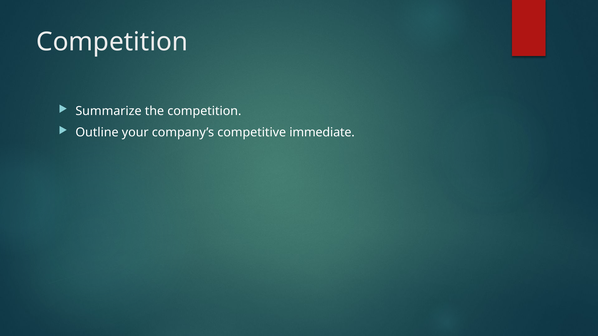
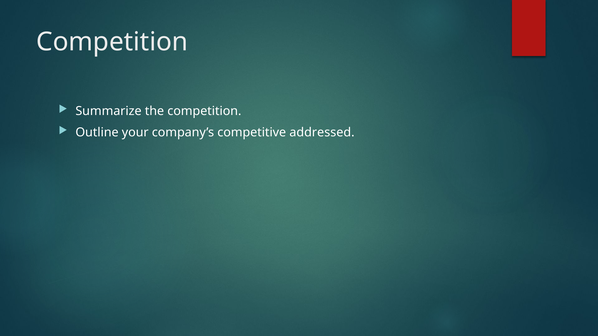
immediate: immediate -> addressed (322, 132)
